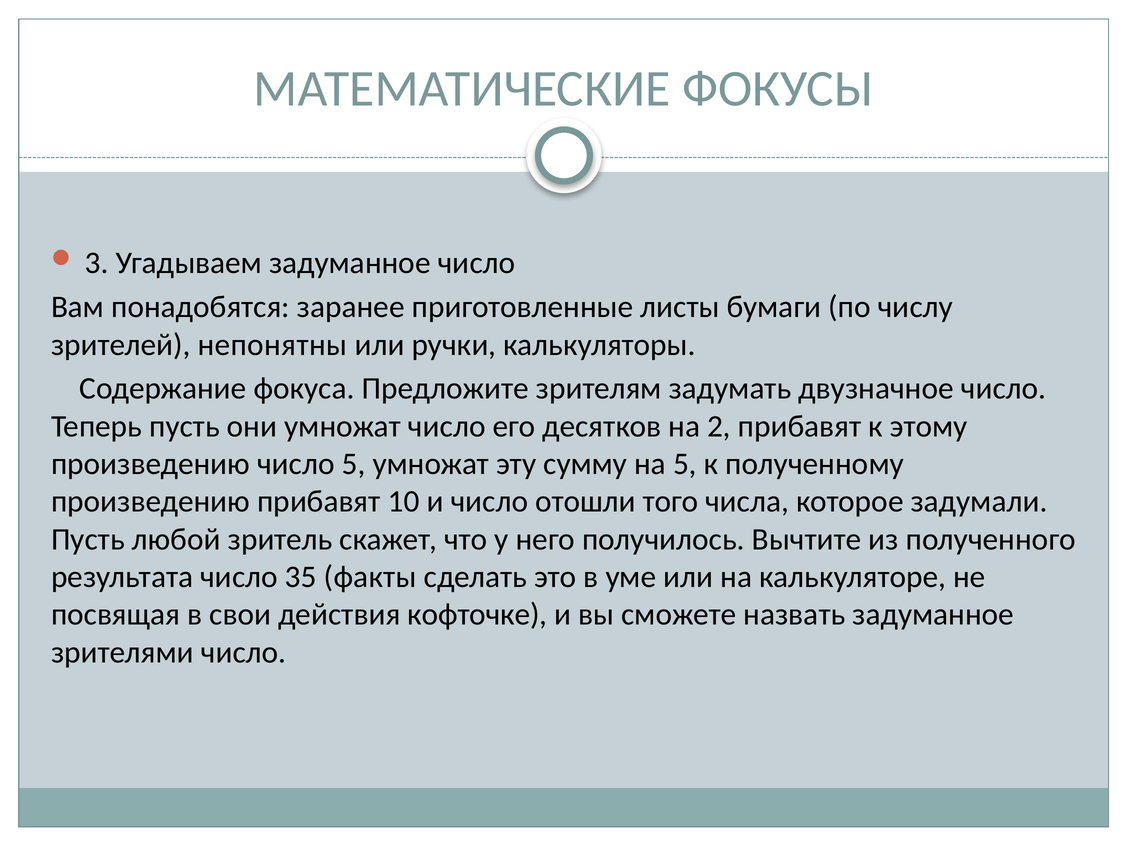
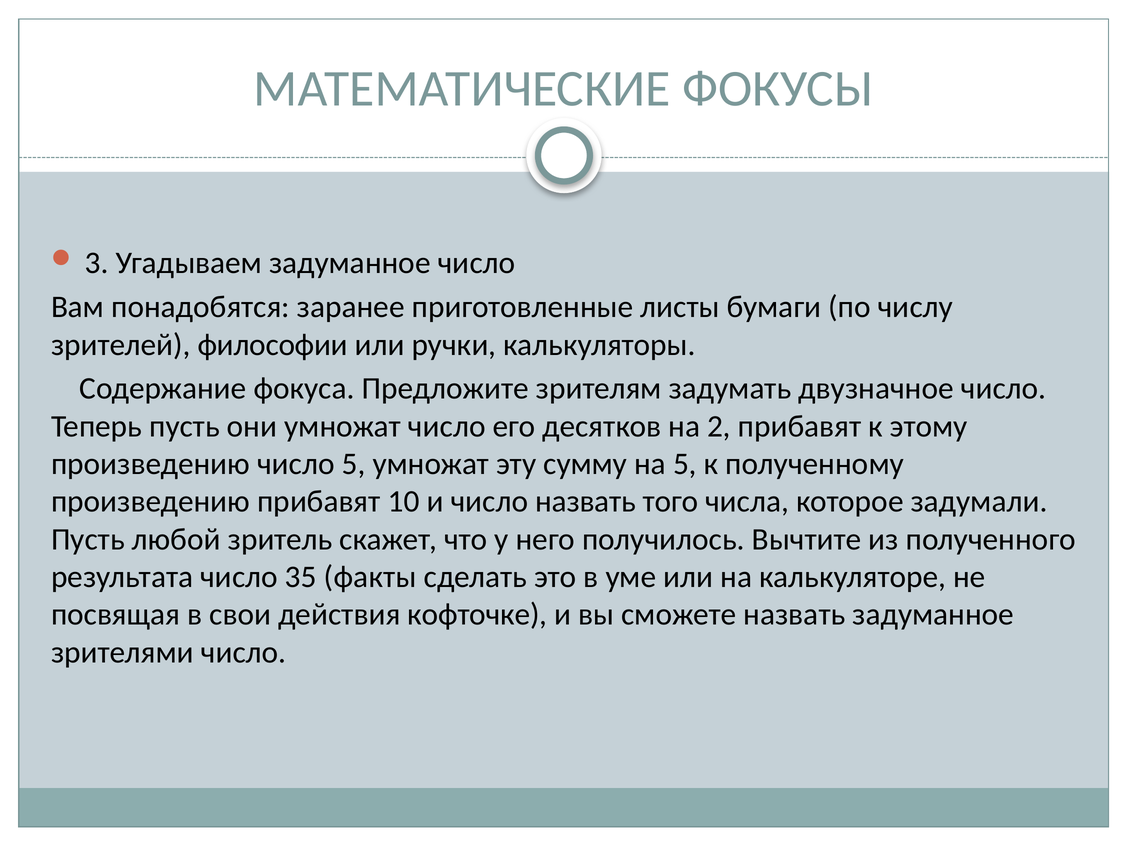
непонятны: непонятны -> философии (273, 345)
число отошли: отошли -> назвать (586, 502)
